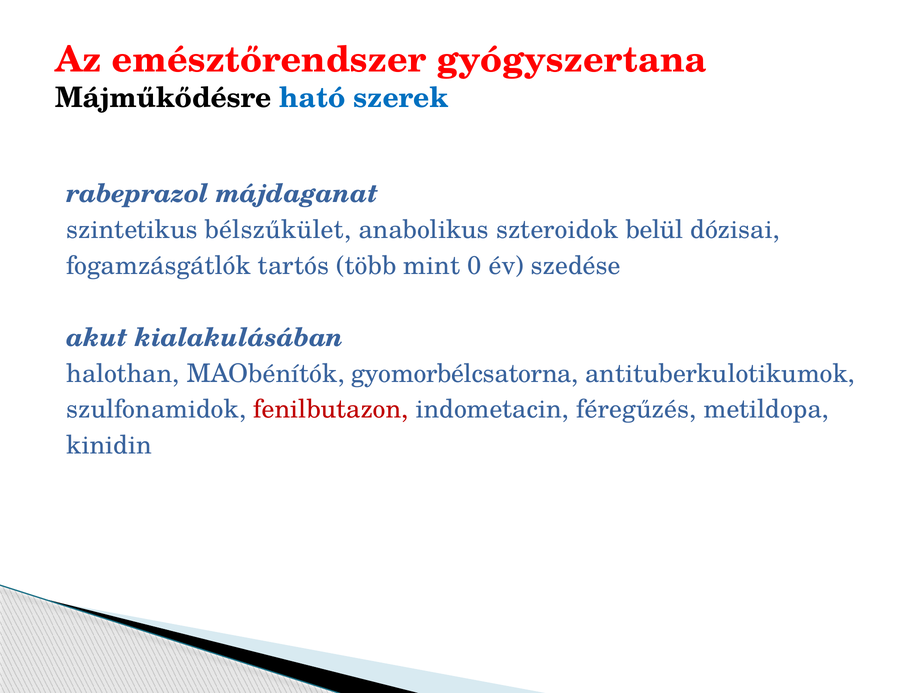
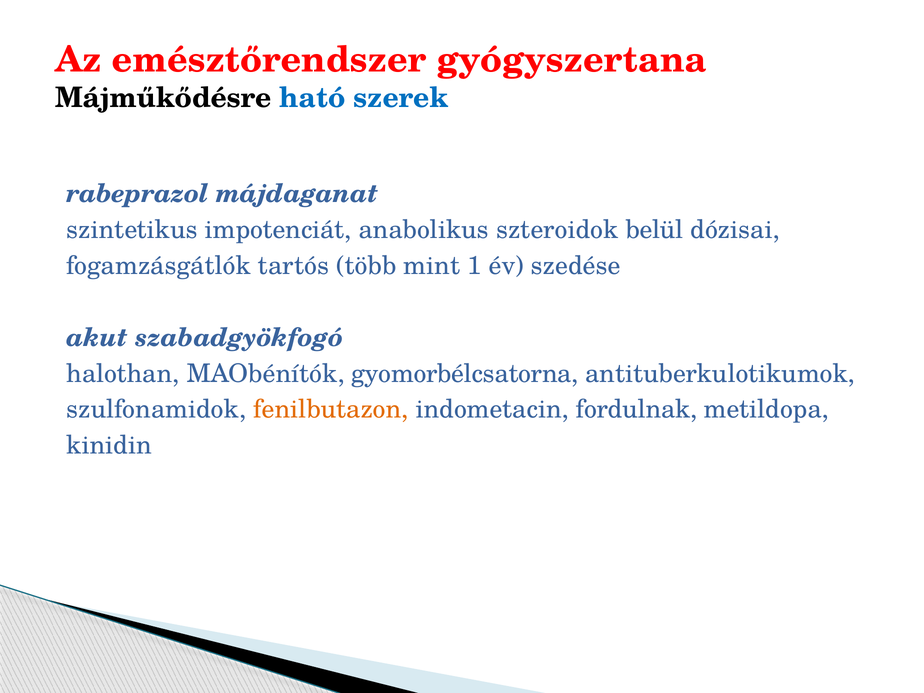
bélszűkület: bélszűkület -> impotenciát (278, 230)
0: 0 -> 1 (474, 266)
kialakulásában: kialakulásában -> szabadgyökfogó (239, 338)
fenilbutazon colour: red -> orange (331, 410)
féregűzés: féregűzés -> fordulnak (637, 410)
